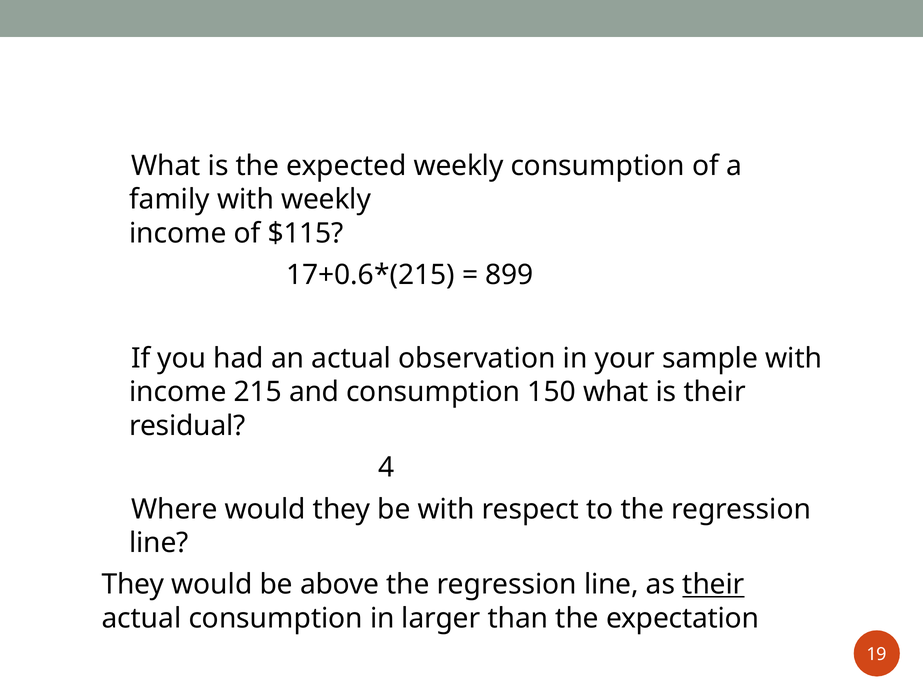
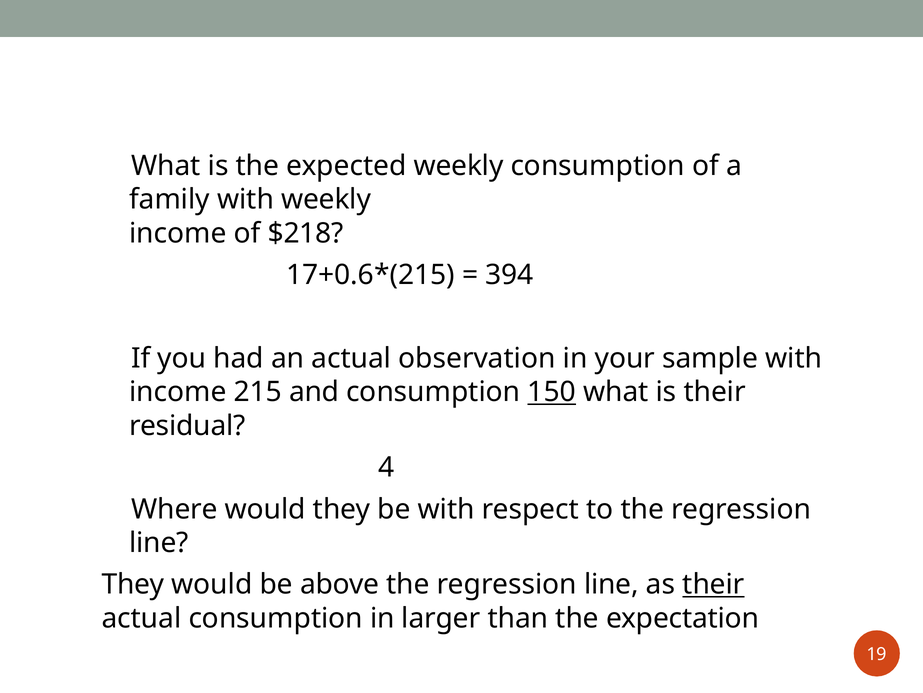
$115: $115 -> $218 (306, 233)
899: 899 -> 394 (509, 275)
150 underline: none -> present (552, 392)
